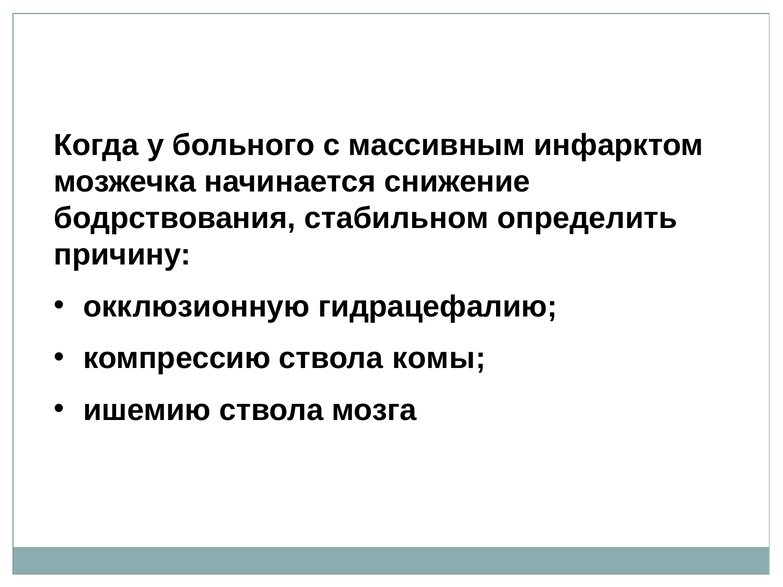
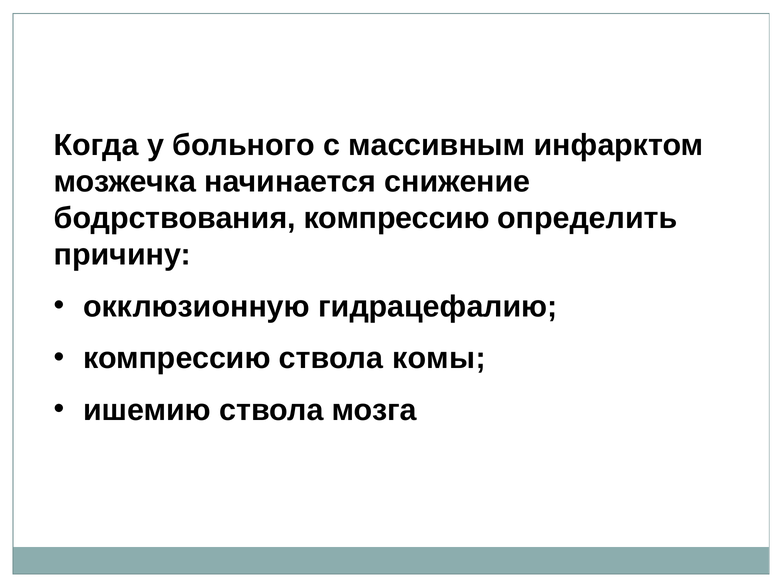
бодрствования стабильном: стабильном -> компрессию (397, 218)
